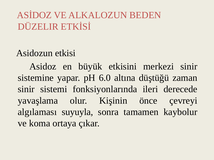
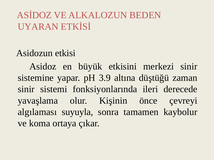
DÜZELIR: DÜZELIR -> UYARAN (38, 27)
6.0: 6.0 -> 3.9 (105, 78)
